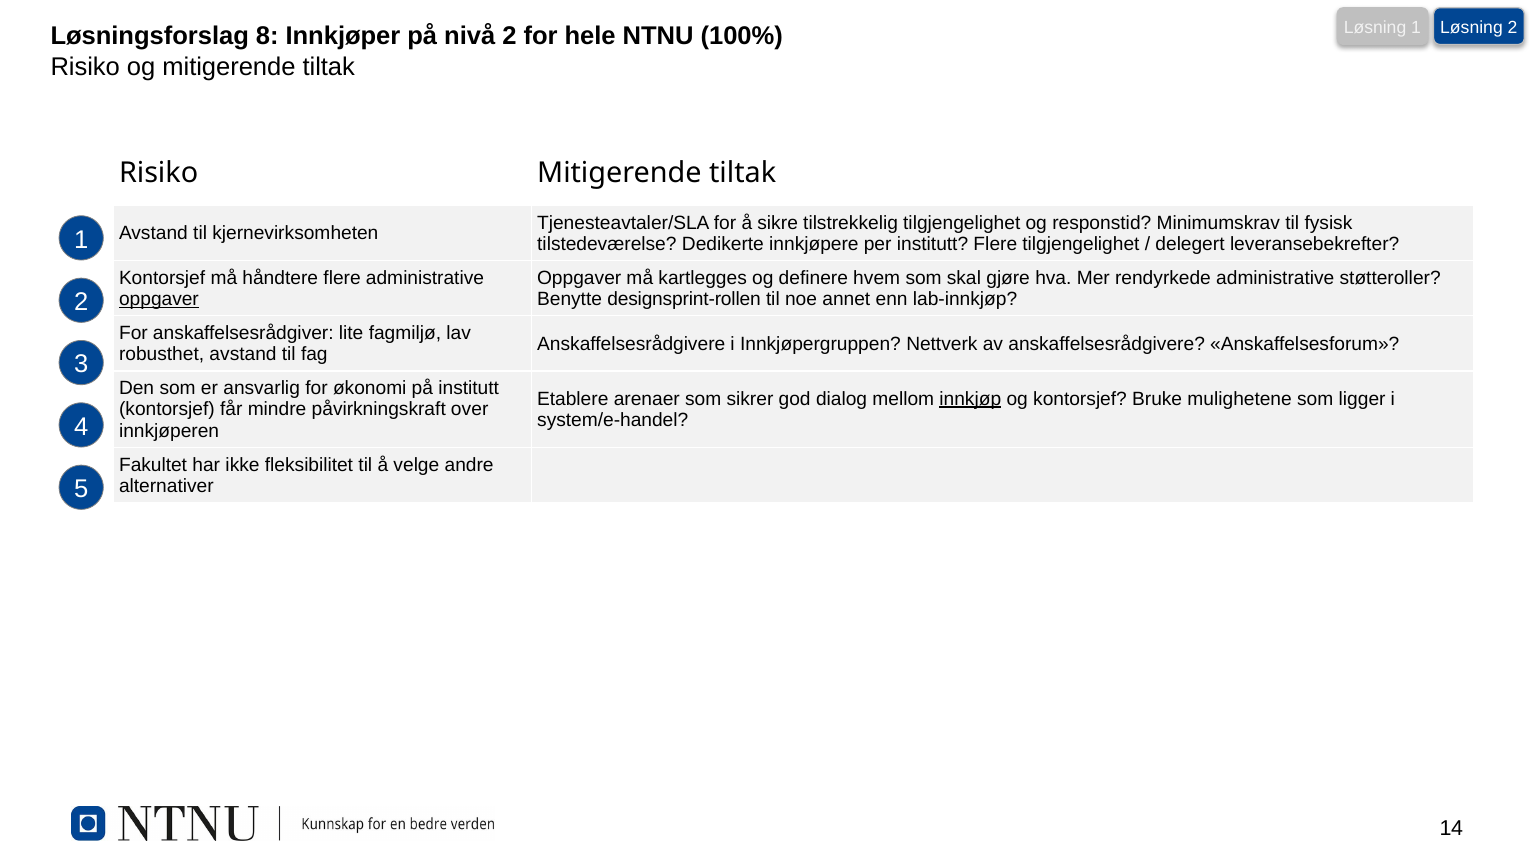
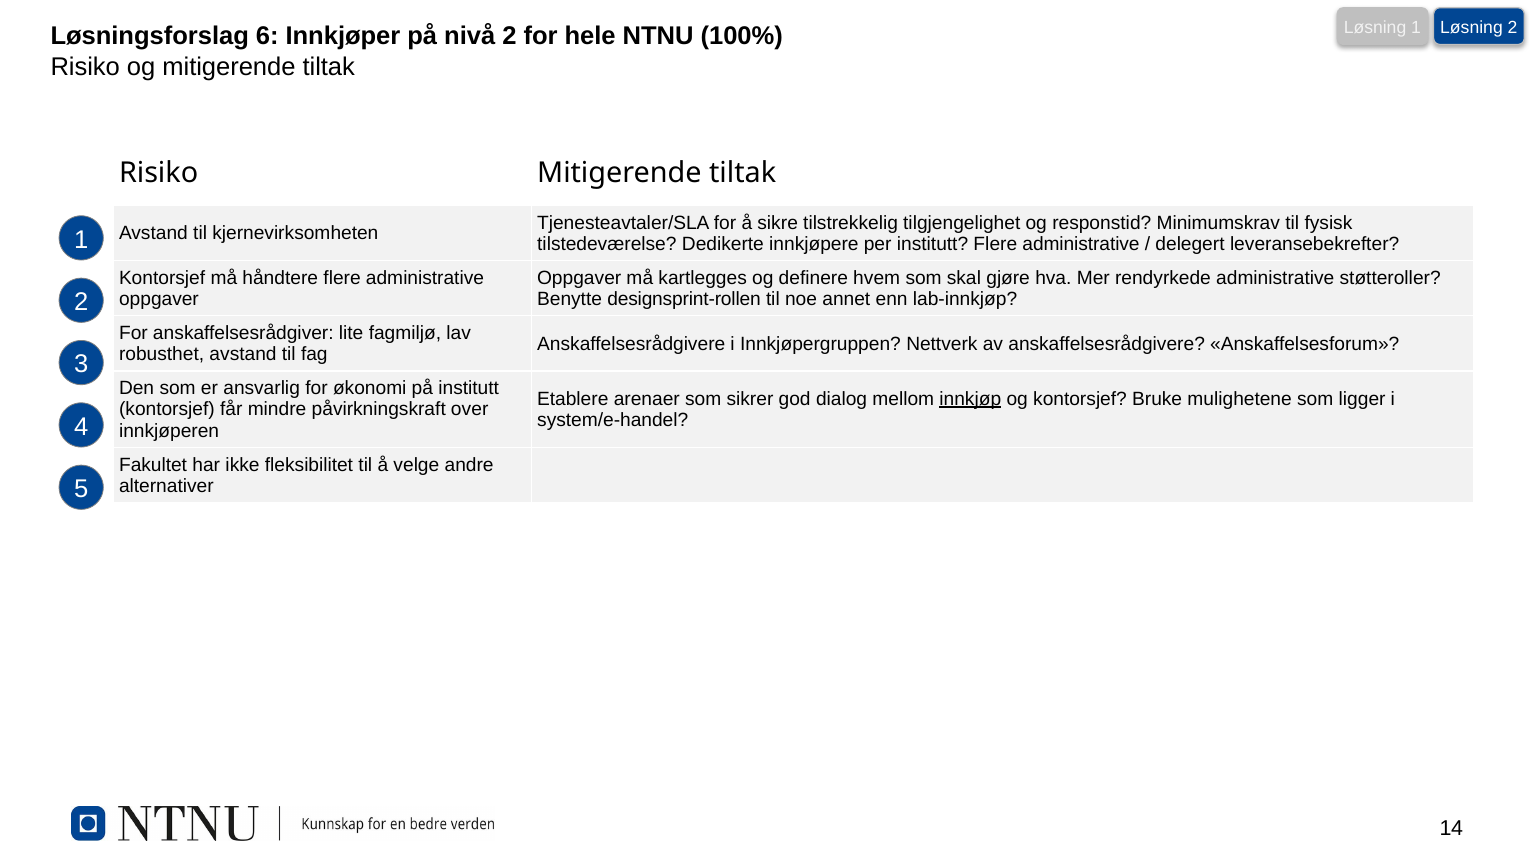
8: 8 -> 6 (267, 36)
institutt Flere tilgjengelighet: tilgjengelighet -> administrative (1081, 244)
oppgaver underline: present -> none (159, 299)
